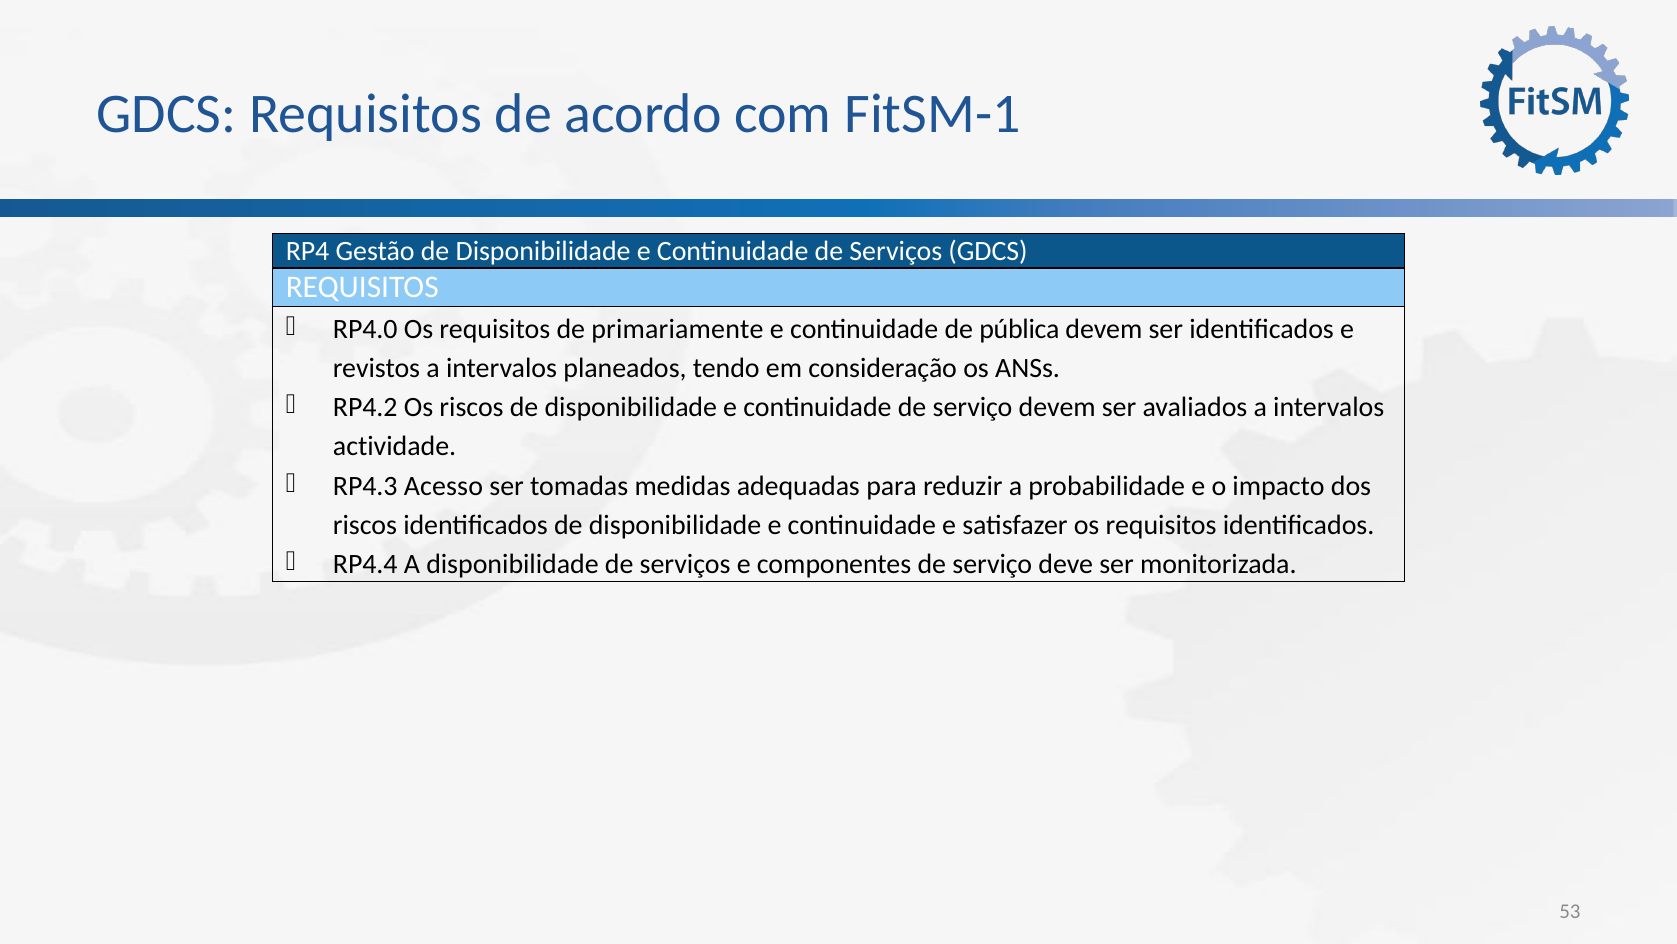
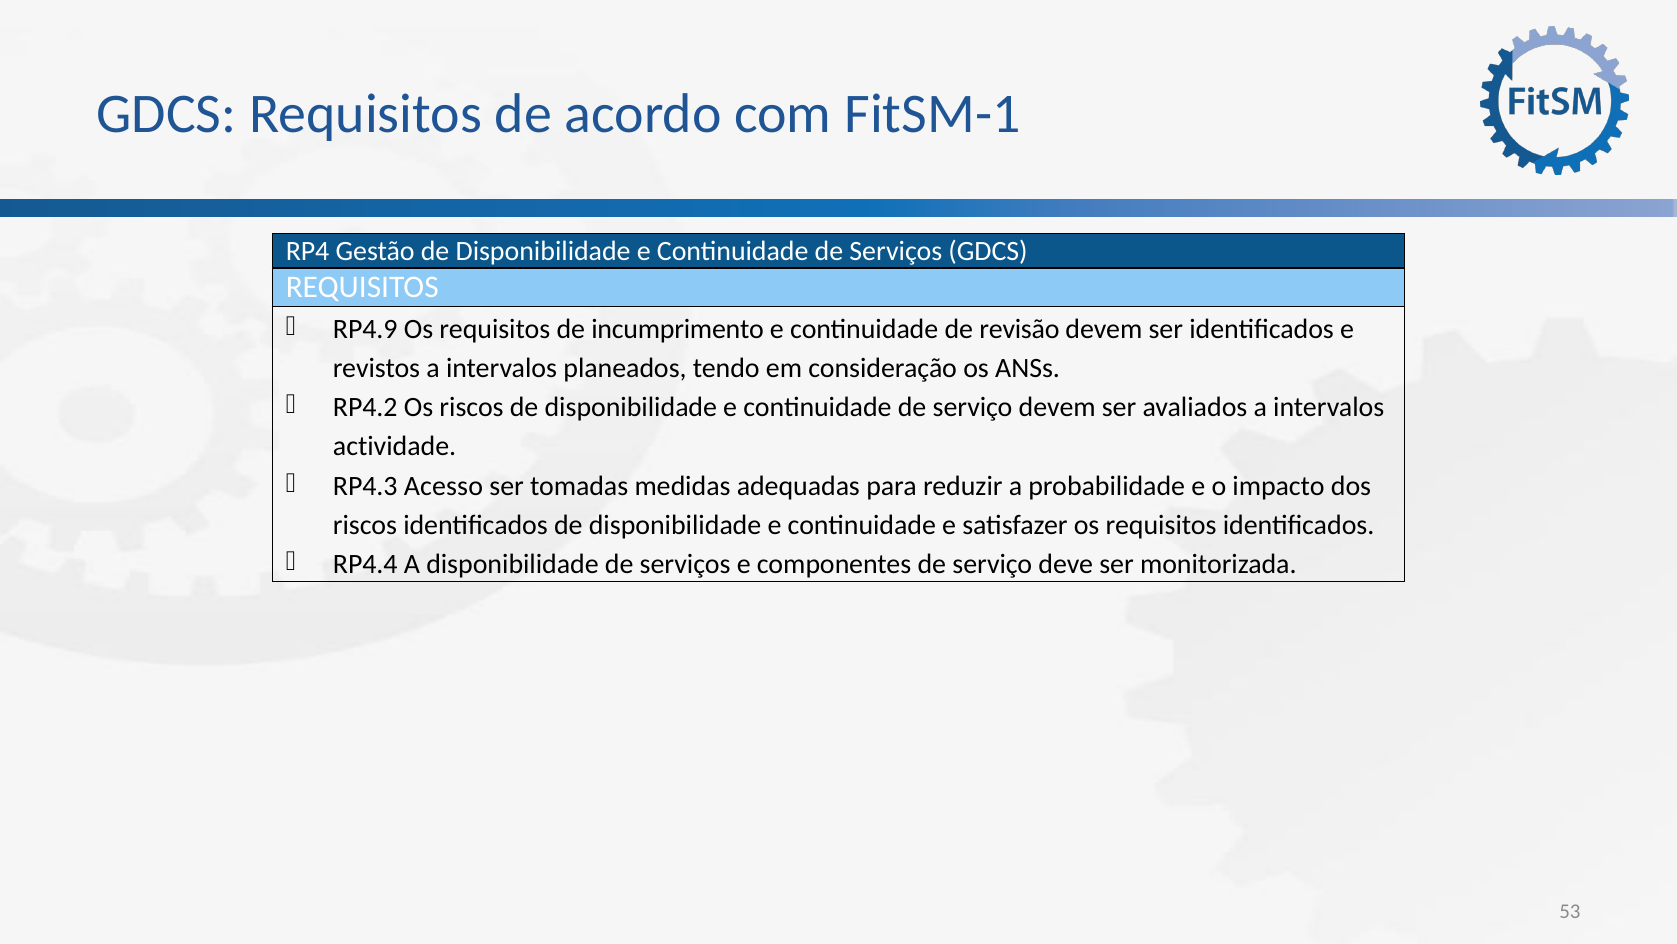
RP4.0: RP4.0 -> RP4.9 (365, 329)
primariamente: primariamente -> incumprimento (678, 329)
pública: pública -> revisão (1019, 329)
